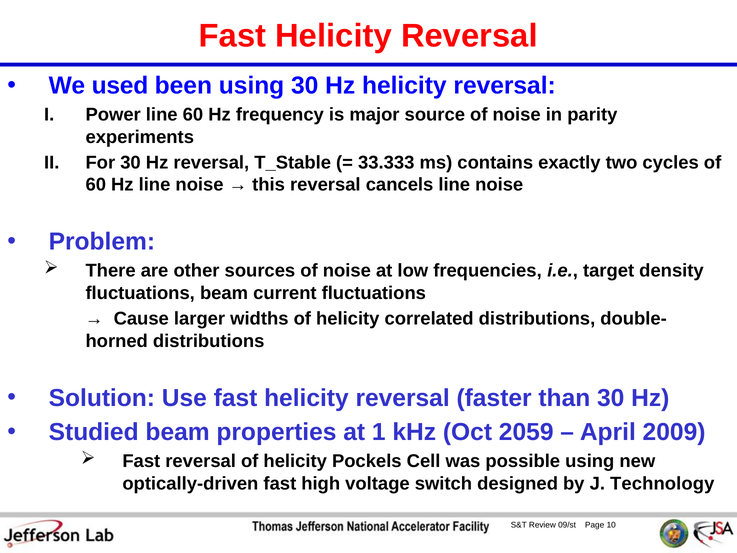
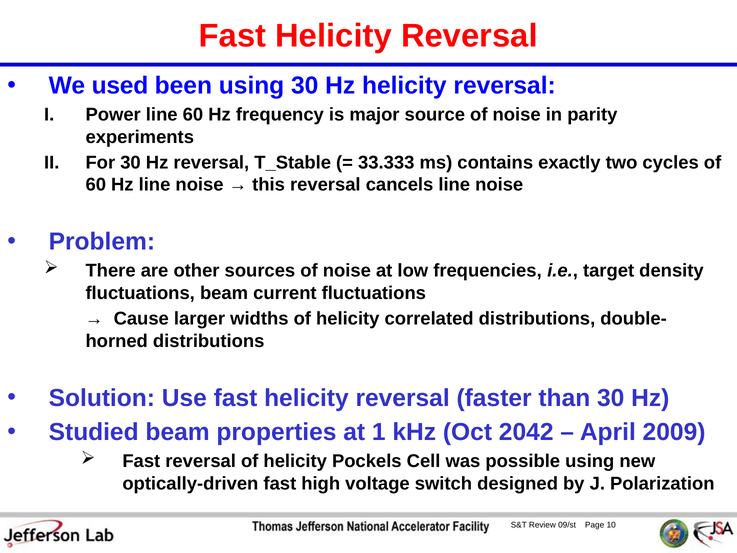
2059: 2059 -> 2042 (526, 432)
Technology: Technology -> Polarization (662, 483)
